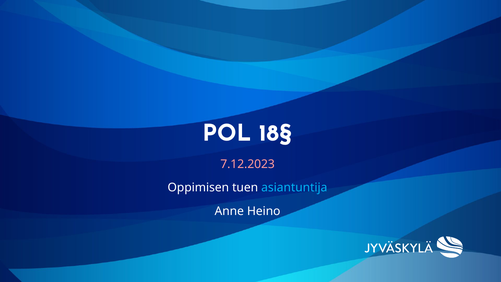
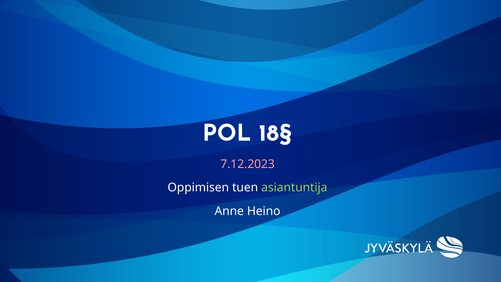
asiantuntija colour: light blue -> light green (294, 187)
